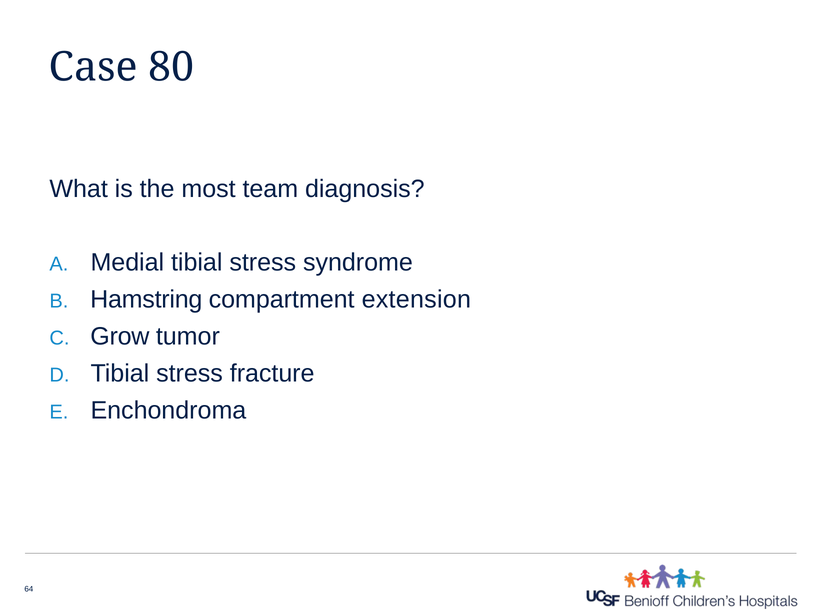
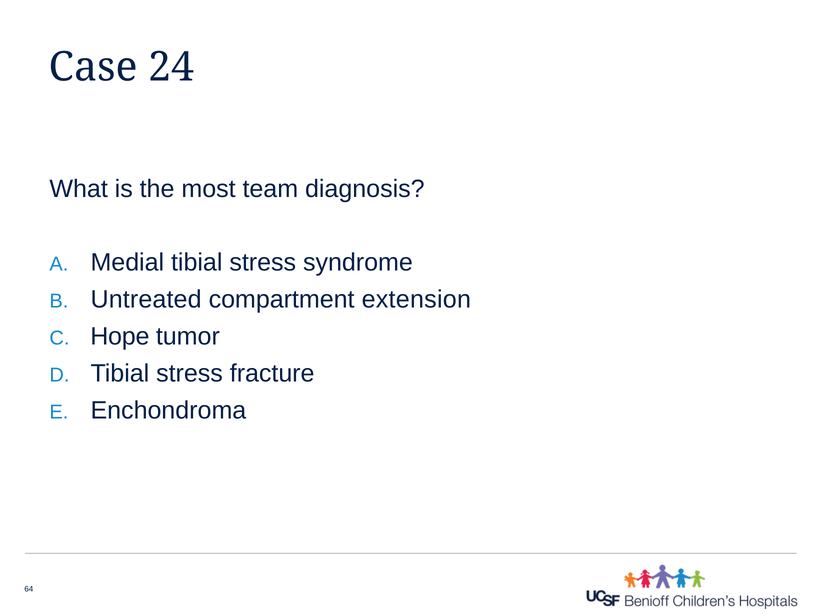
80: 80 -> 24 (171, 67)
Hamstring: Hamstring -> Untreated (146, 300)
Grow: Grow -> Hope (120, 336)
